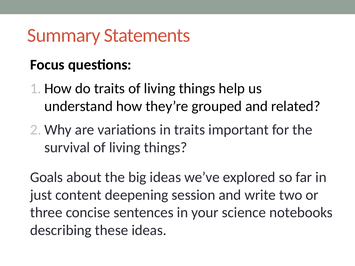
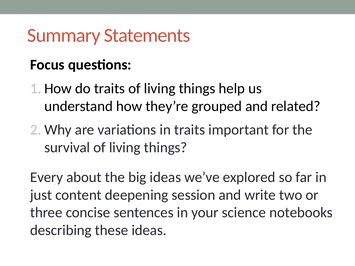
Goals: Goals -> Every (47, 177)
